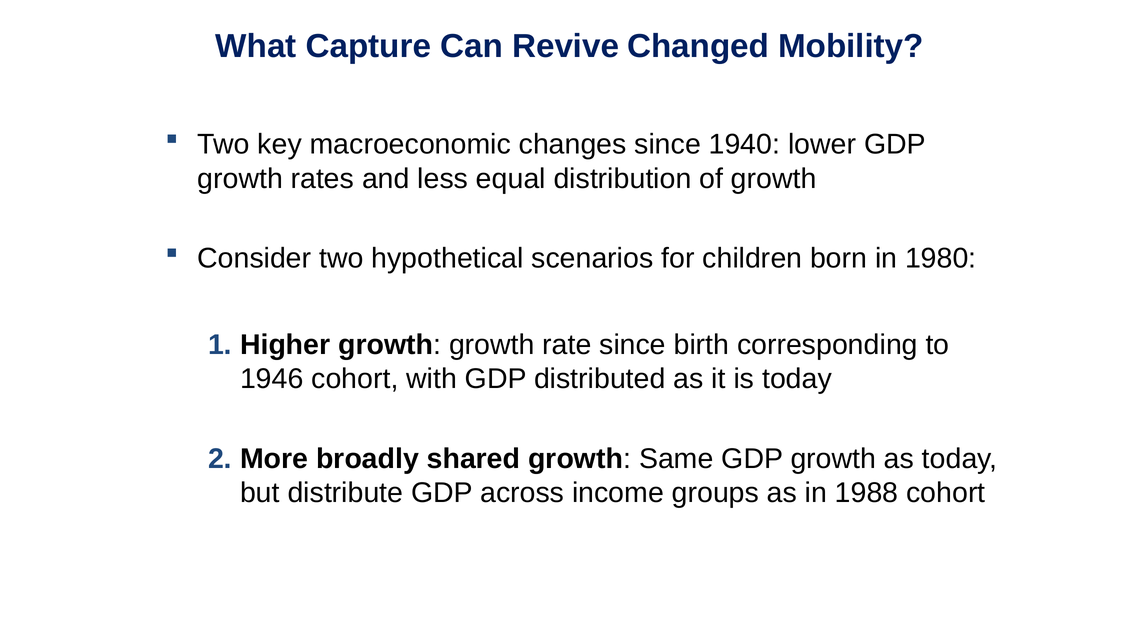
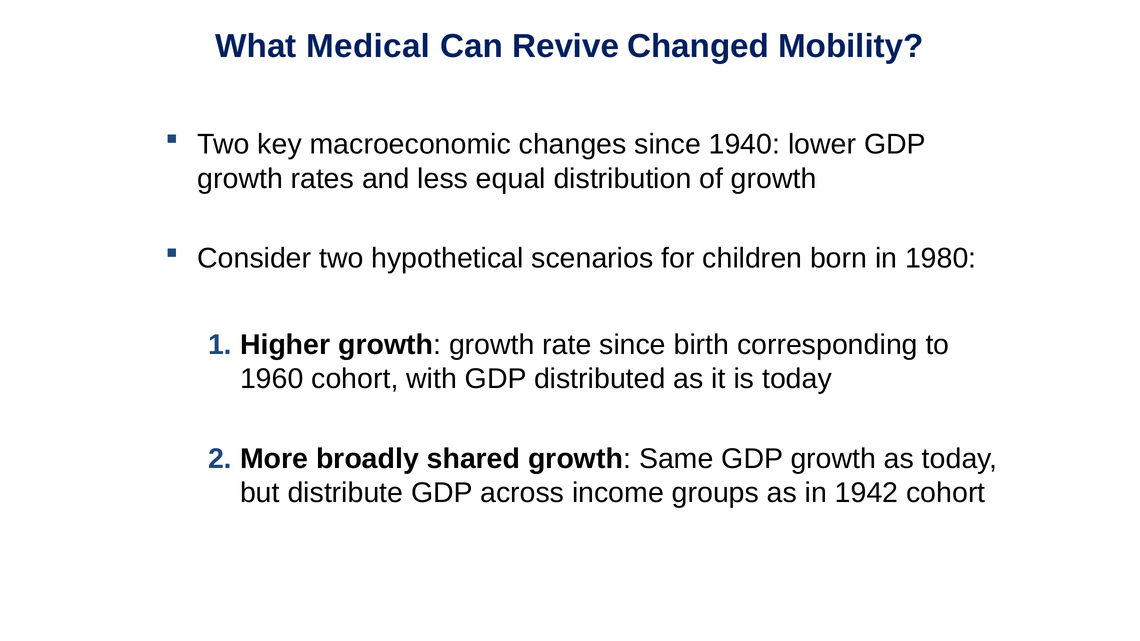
Capture: Capture -> Medical (368, 46)
1946: 1946 -> 1960 (272, 379)
1988: 1988 -> 1942 (867, 493)
